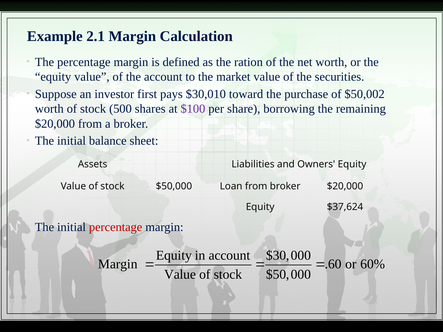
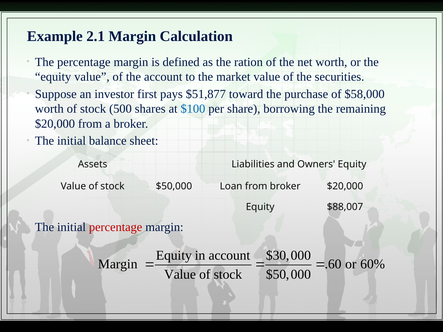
$30,010: $30,010 -> $51,877 (206, 94)
$50,002: $50,002 -> $58,000 (365, 94)
$100 colour: purple -> blue (193, 109)
$37,624: $37,624 -> $88,007 (345, 207)
